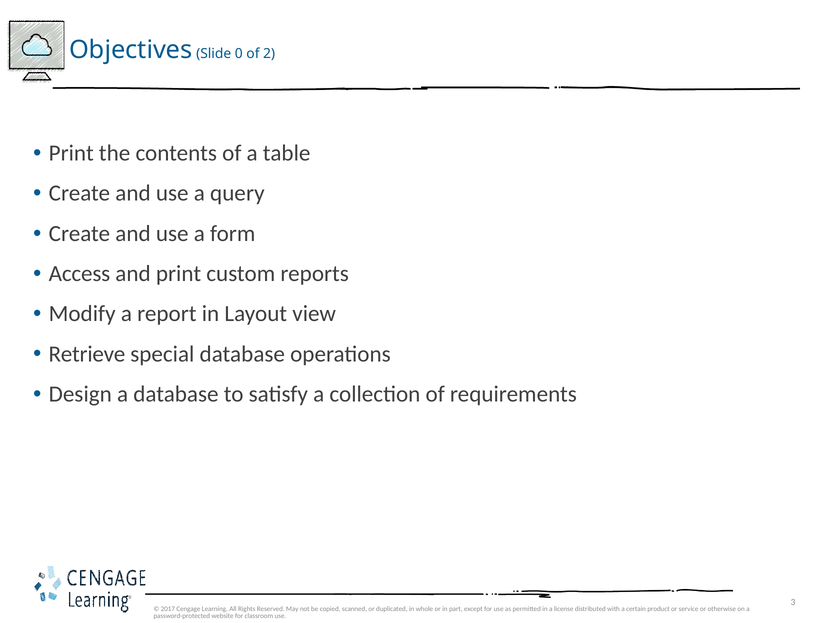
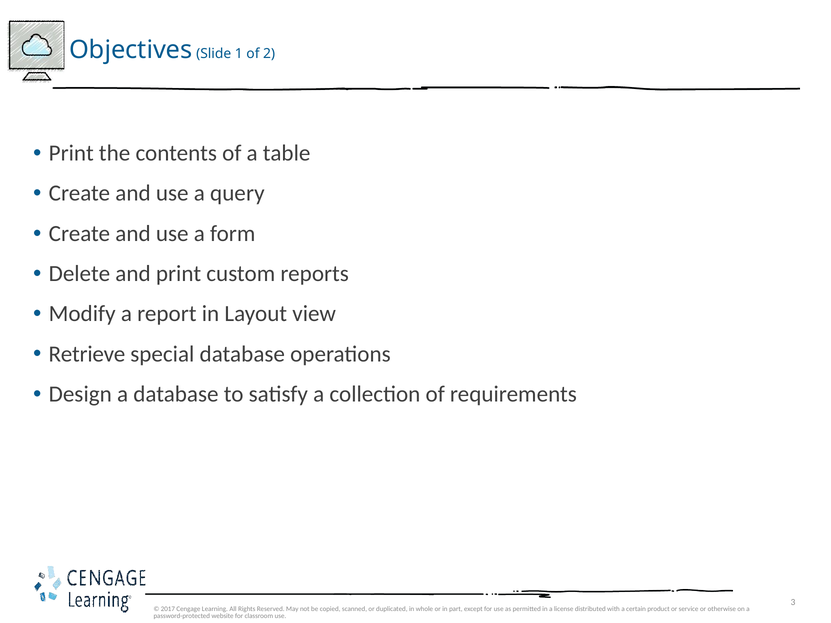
0: 0 -> 1 (239, 54)
Access: Access -> Delete (79, 274)
